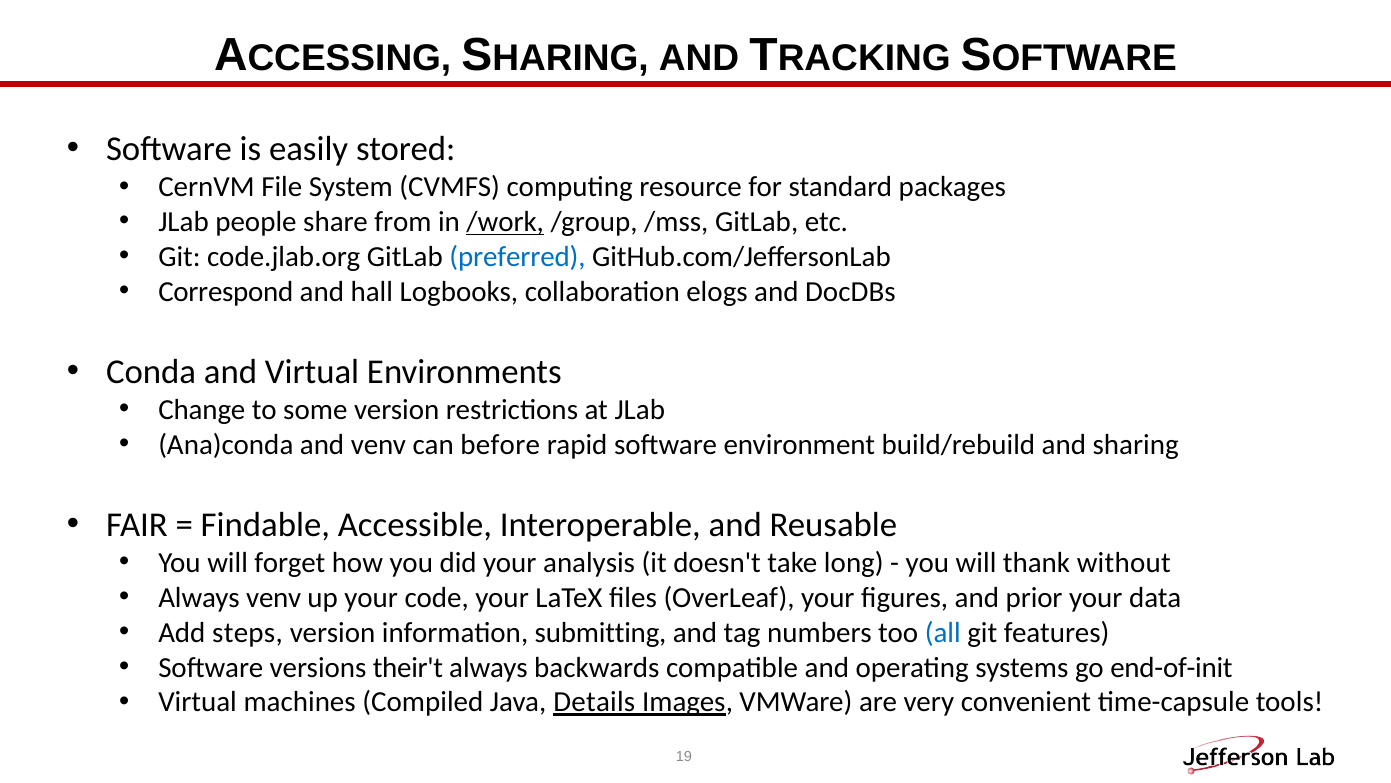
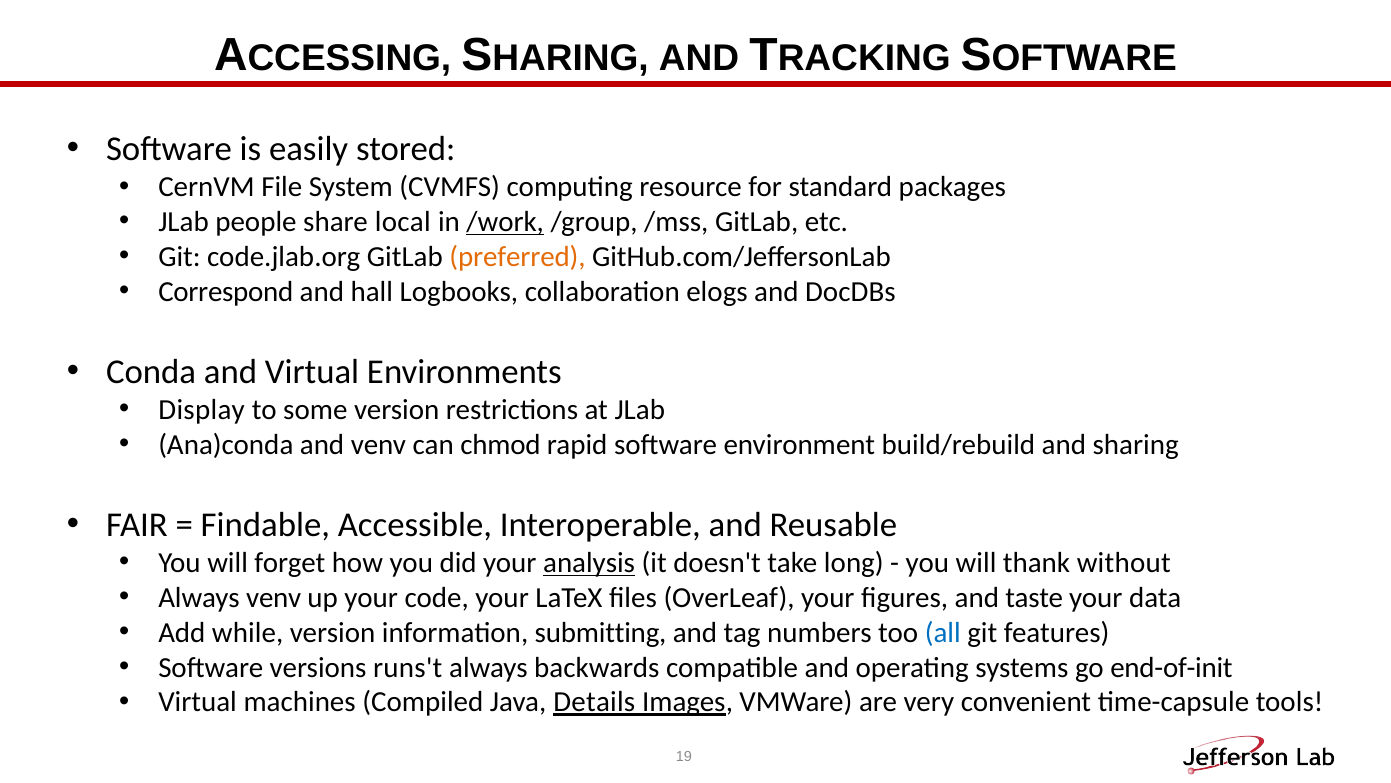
from: from -> local (403, 222)
preferred colour: blue -> orange (517, 257)
Change: Change -> Display (202, 410)
before: before -> chmod (500, 444)
analysis underline: none -> present (589, 563)
prior: prior -> taste (1034, 597)
steps: steps -> while (248, 632)
their't: their't -> runs't (408, 667)
